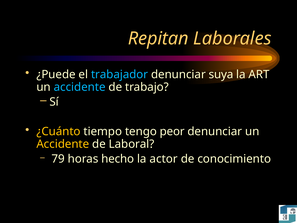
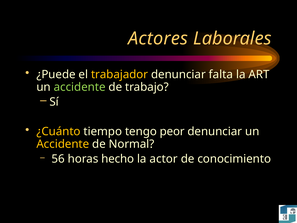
Repitan: Repitan -> Actores (158, 38)
trabajador colour: light blue -> yellow (120, 74)
suya: suya -> falta (221, 74)
accidente colour: light blue -> light green (80, 87)
Laboral: Laboral -> Normal (131, 144)
79: 79 -> 56 (58, 159)
